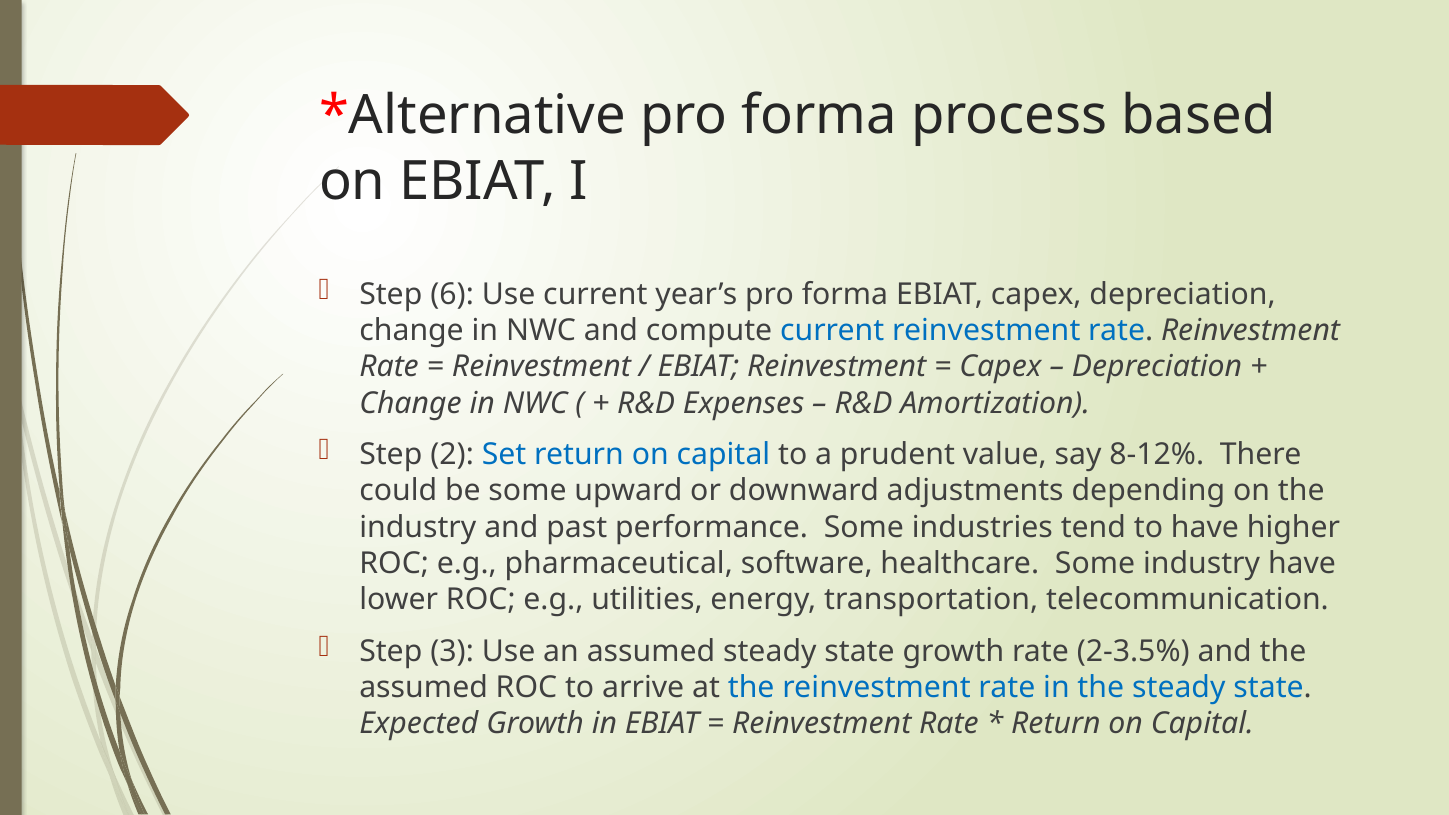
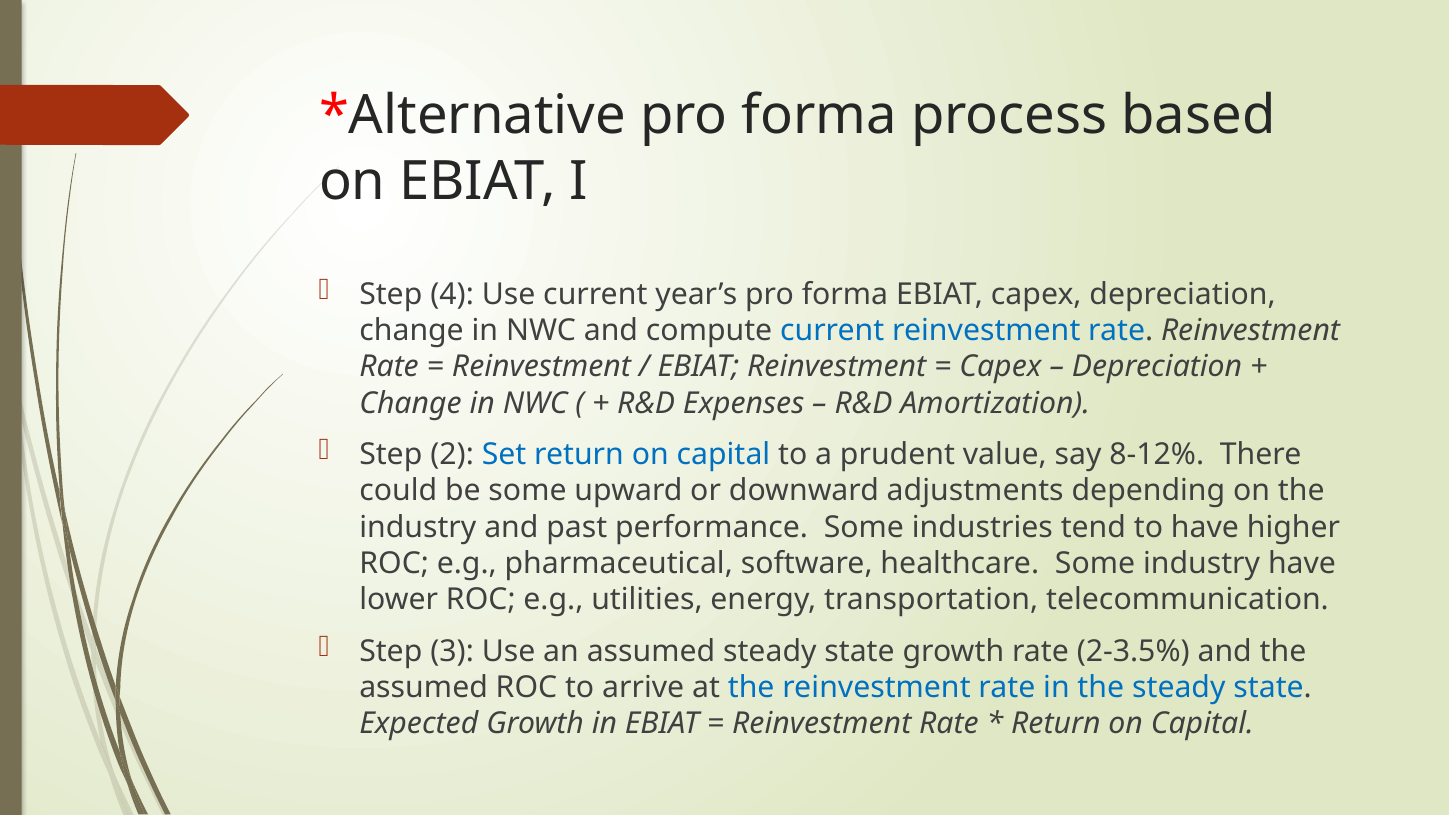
6: 6 -> 4 (452, 294)
